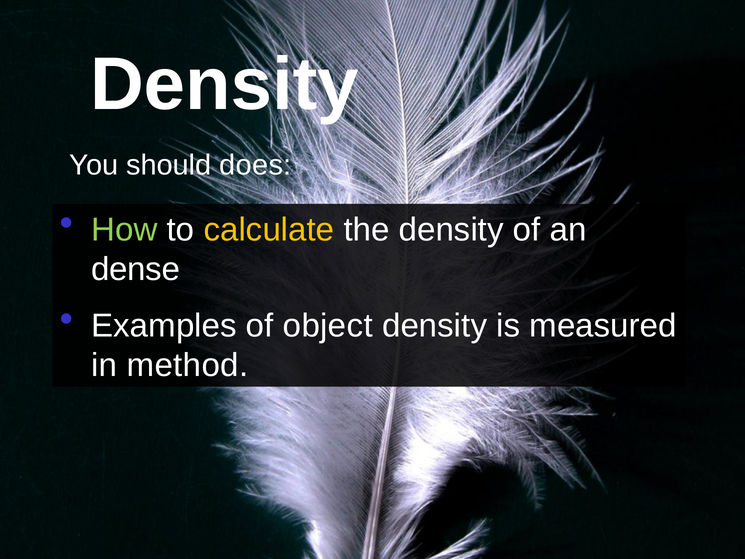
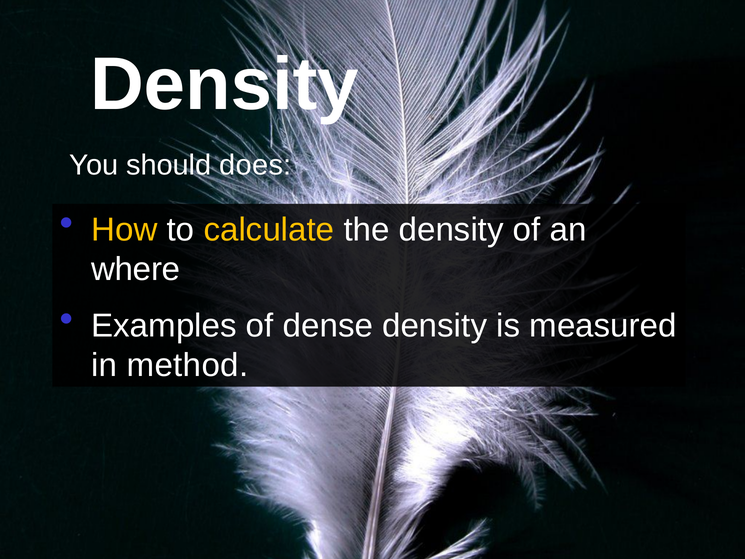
How colour: light green -> yellow (124, 230)
dense: dense -> where (136, 269)
object: object -> dense (328, 326)
